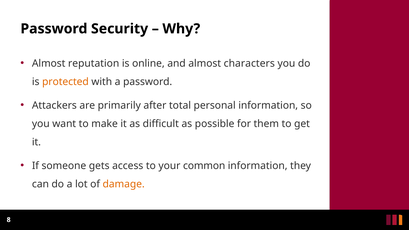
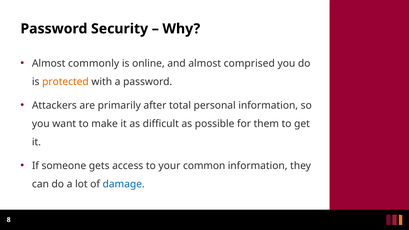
reputation: reputation -> commonly (94, 63)
characters: characters -> comprised (249, 63)
damage colour: orange -> blue (124, 184)
